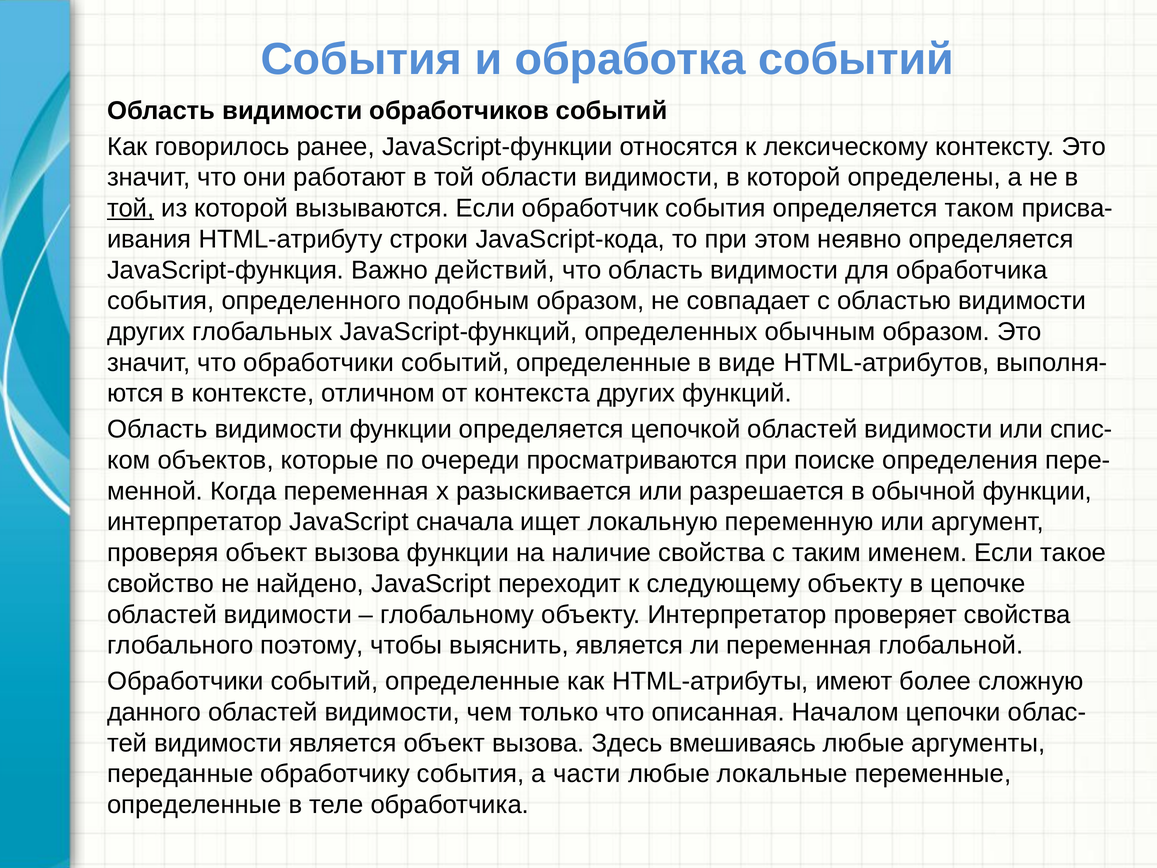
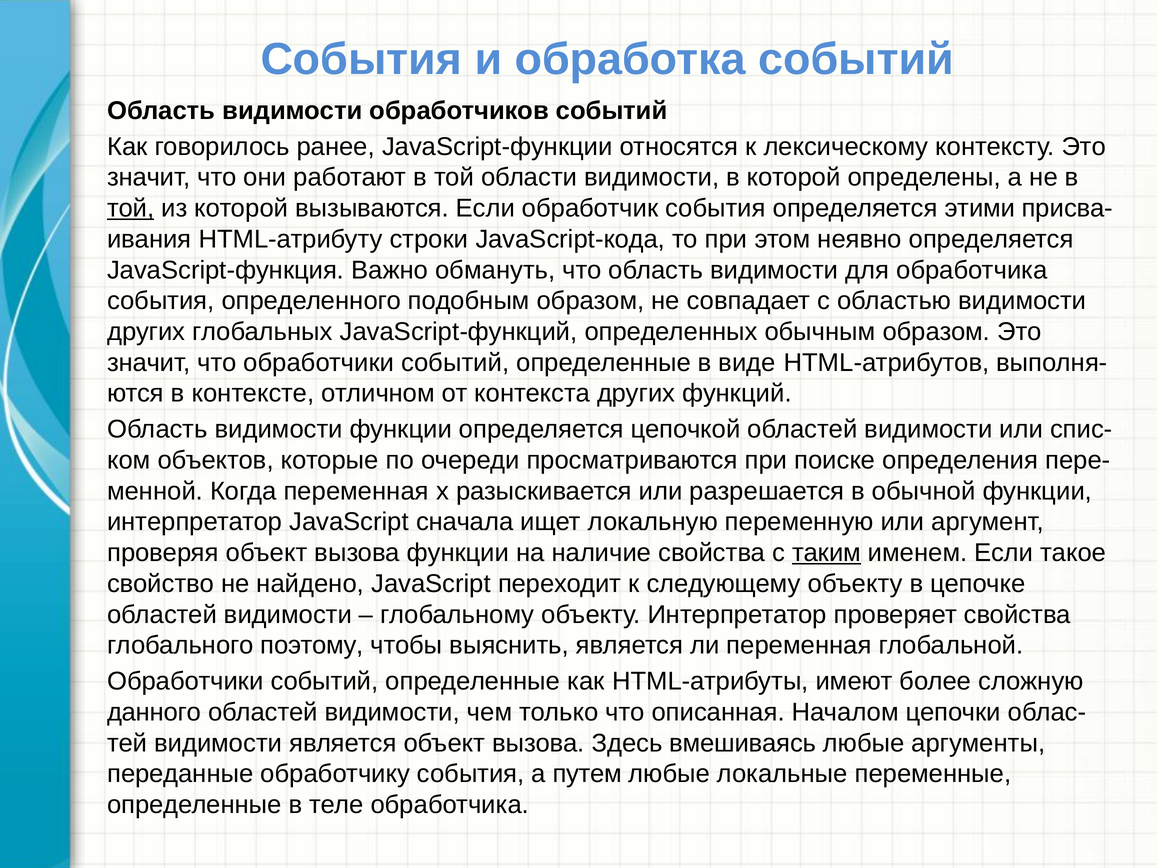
таком: таком -> этими (980, 208)
действий: действий -> обмануть (495, 270)
таким underline: none -> present (827, 553)
части: части -> путем (587, 774)
